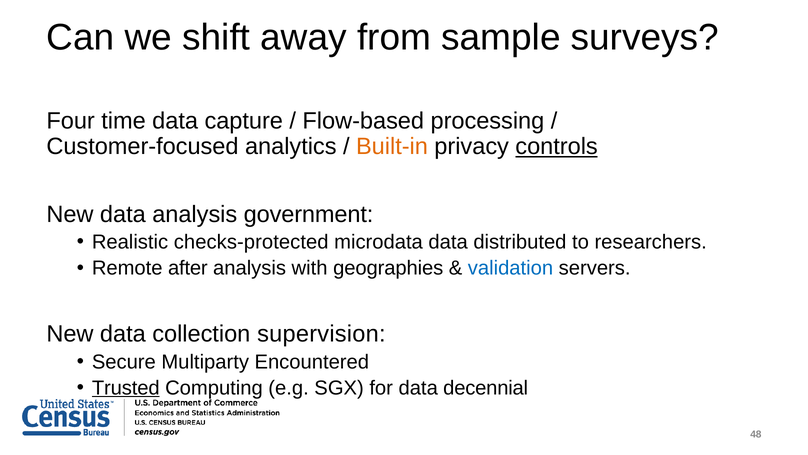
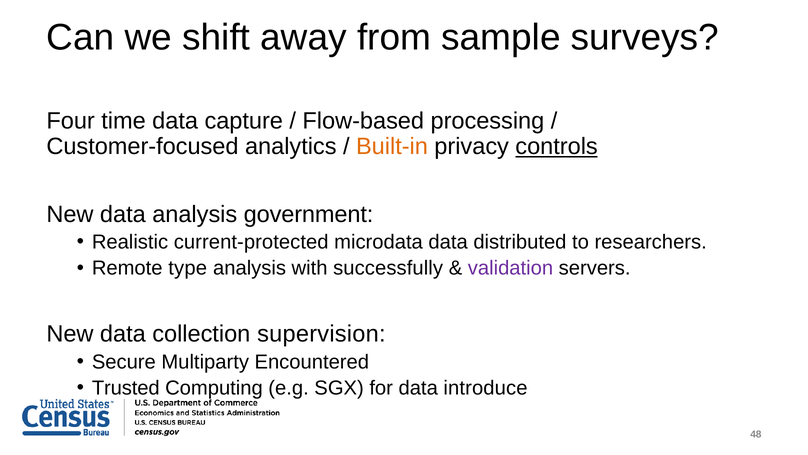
checks-protected: checks-protected -> current-protected (251, 242)
after: after -> type (188, 268)
geographies: geographies -> successfully (388, 268)
validation colour: blue -> purple (510, 268)
Trusted underline: present -> none (126, 388)
decennial: decennial -> introduce (486, 388)
